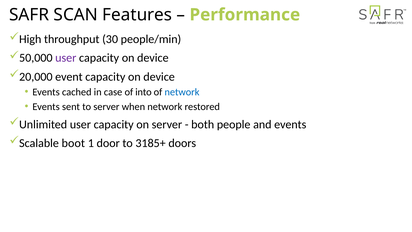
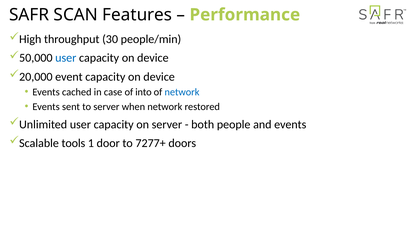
user colour: purple -> blue (66, 58)
boot: boot -> tools (73, 143)
3185+: 3185+ -> 7277+ (151, 143)
